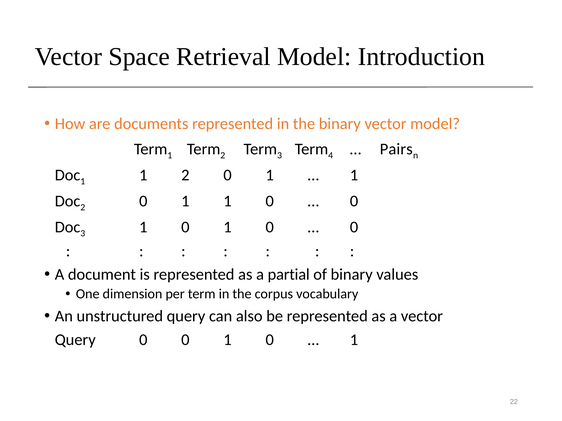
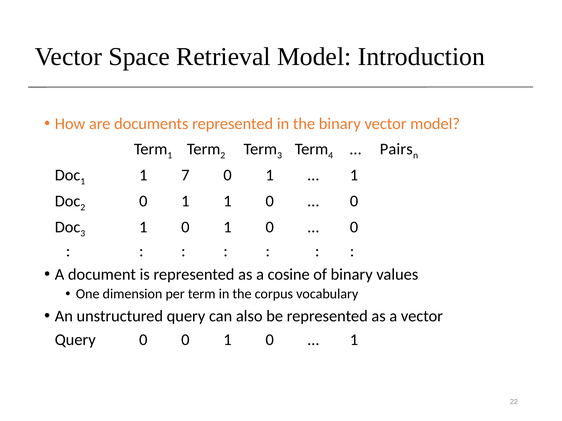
1 2: 2 -> 7 (185, 175)
partial: partial -> cosine (289, 275)
